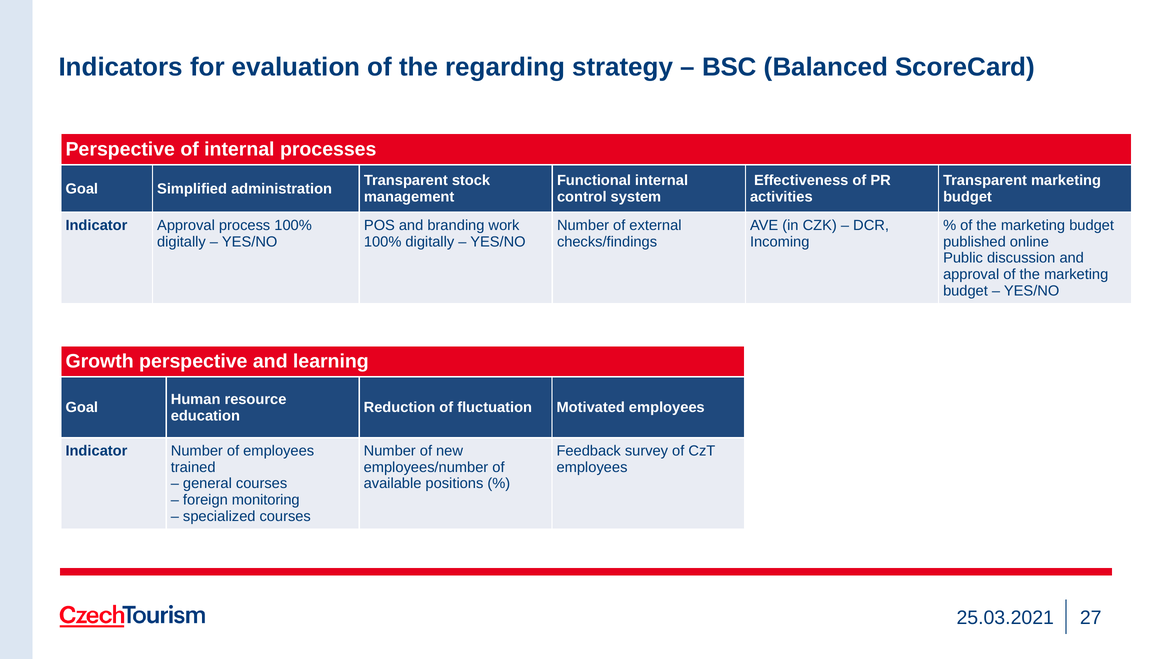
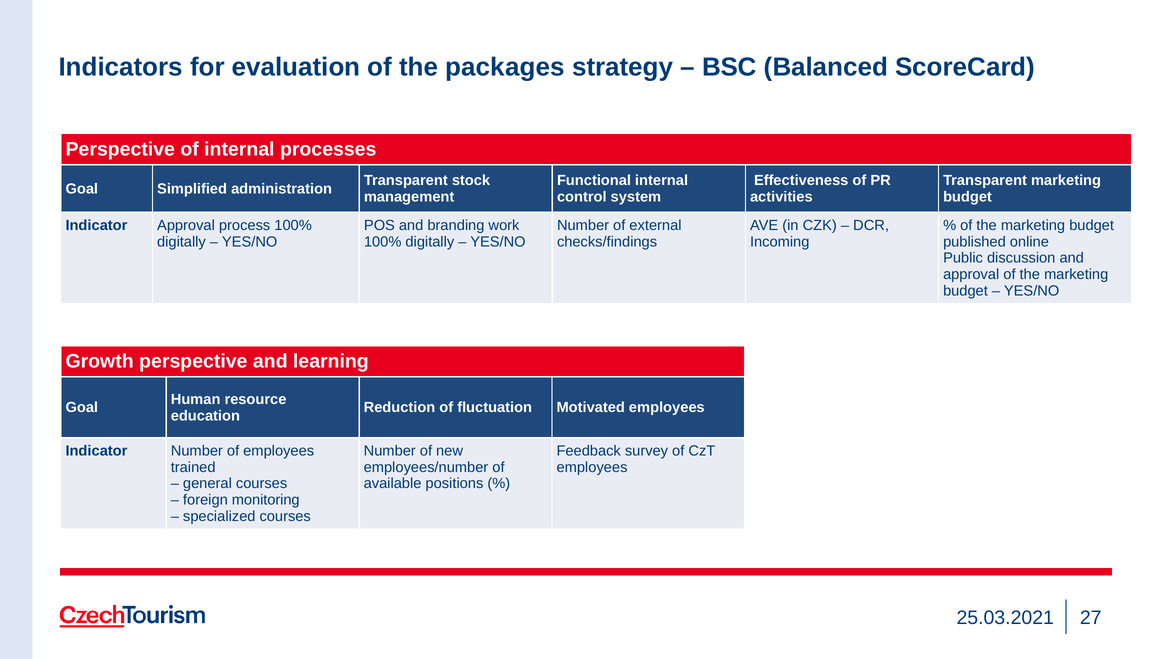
regarding: regarding -> packages (505, 67)
